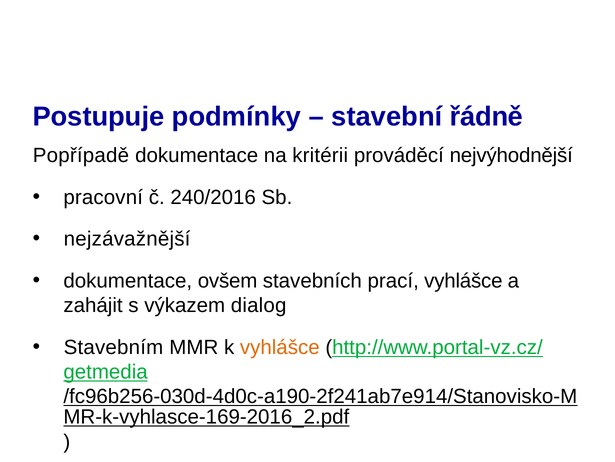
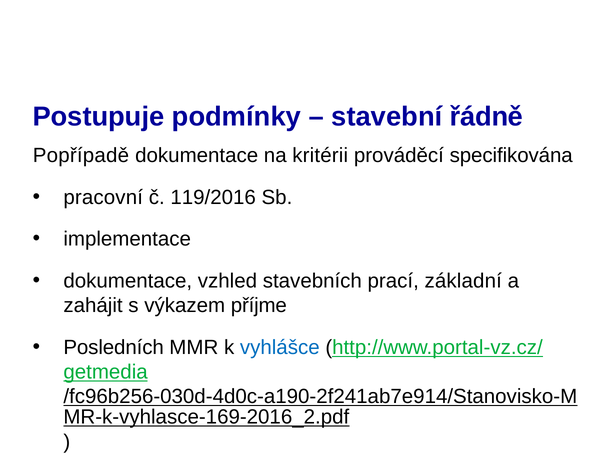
nejvýhodnější: nejvýhodnější -> specifikována (511, 155)
240/2016: 240/2016 -> 119/2016 (213, 197)
nejzávažnější: nejzávažnější -> implementace (127, 239)
ovšem: ovšem -> vzhled (227, 280)
prací vyhlášce: vyhlášce -> základní (463, 280)
dialog: dialog -> příjme (259, 305)
Stavebním: Stavebním -> Posledních (114, 347)
vyhlášce colour: orange -> blue (280, 347)
